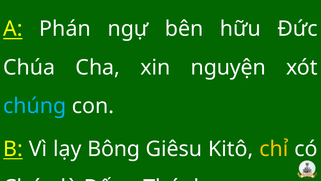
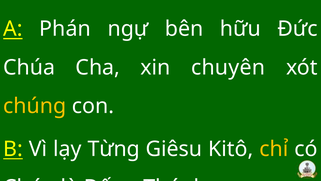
nguyện: nguyện -> chuyên (228, 67)
chúng colour: light blue -> yellow (35, 106)
Bông: Bông -> Từng (114, 149)
